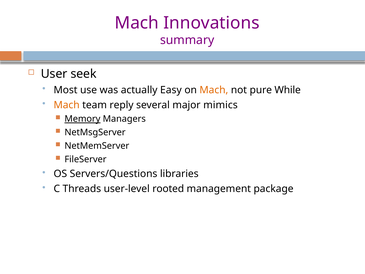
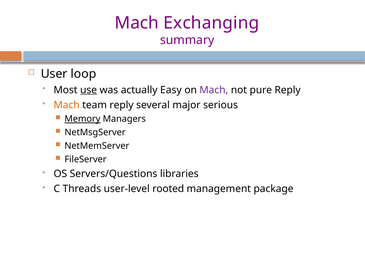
Innovations: Innovations -> Exchanging (211, 23)
seek: seek -> loop (83, 74)
use underline: none -> present (89, 90)
Mach colour: orange -> purple (214, 90)
pure While: While -> Reply (288, 90)
mimics: mimics -> serious (221, 105)
